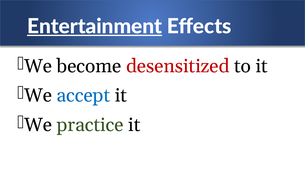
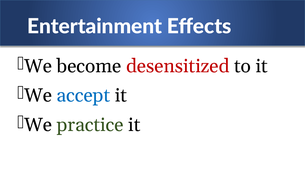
Entertainment underline: present -> none (95, 27)
